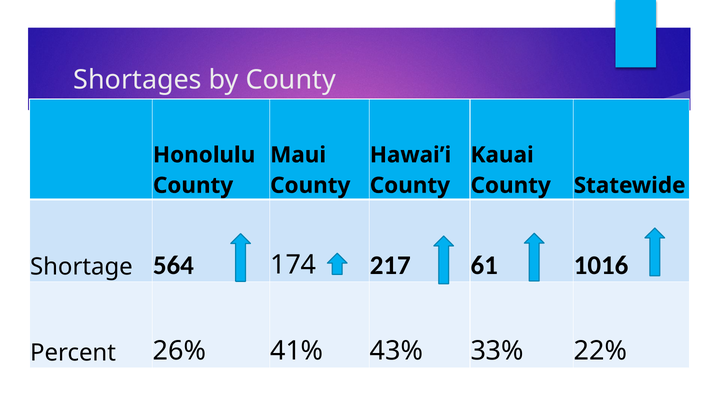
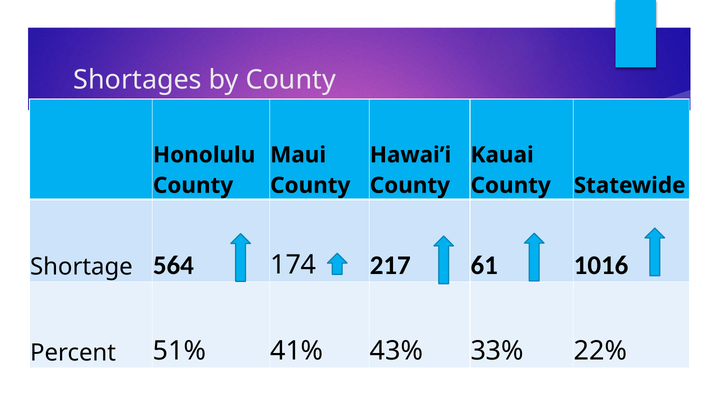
26%: 26% -> 51% (180, 351)
